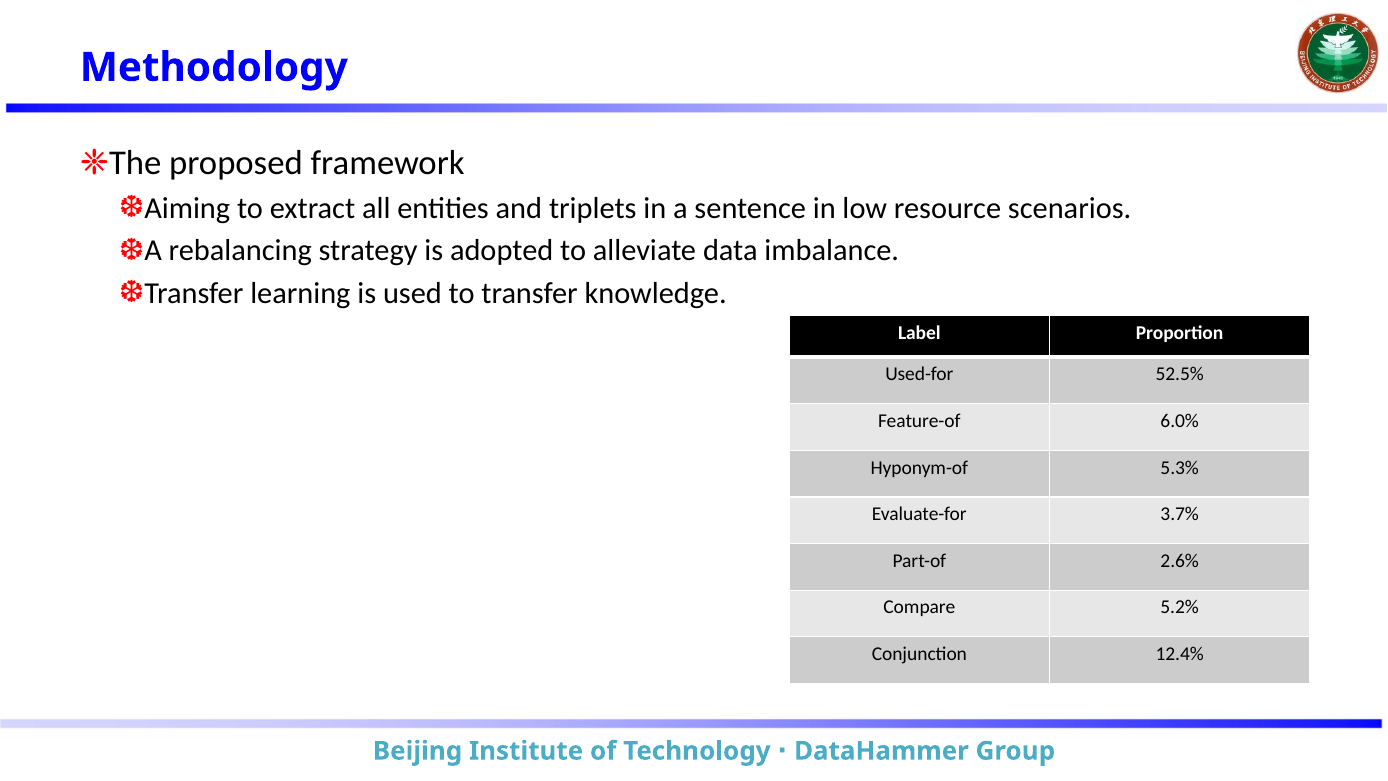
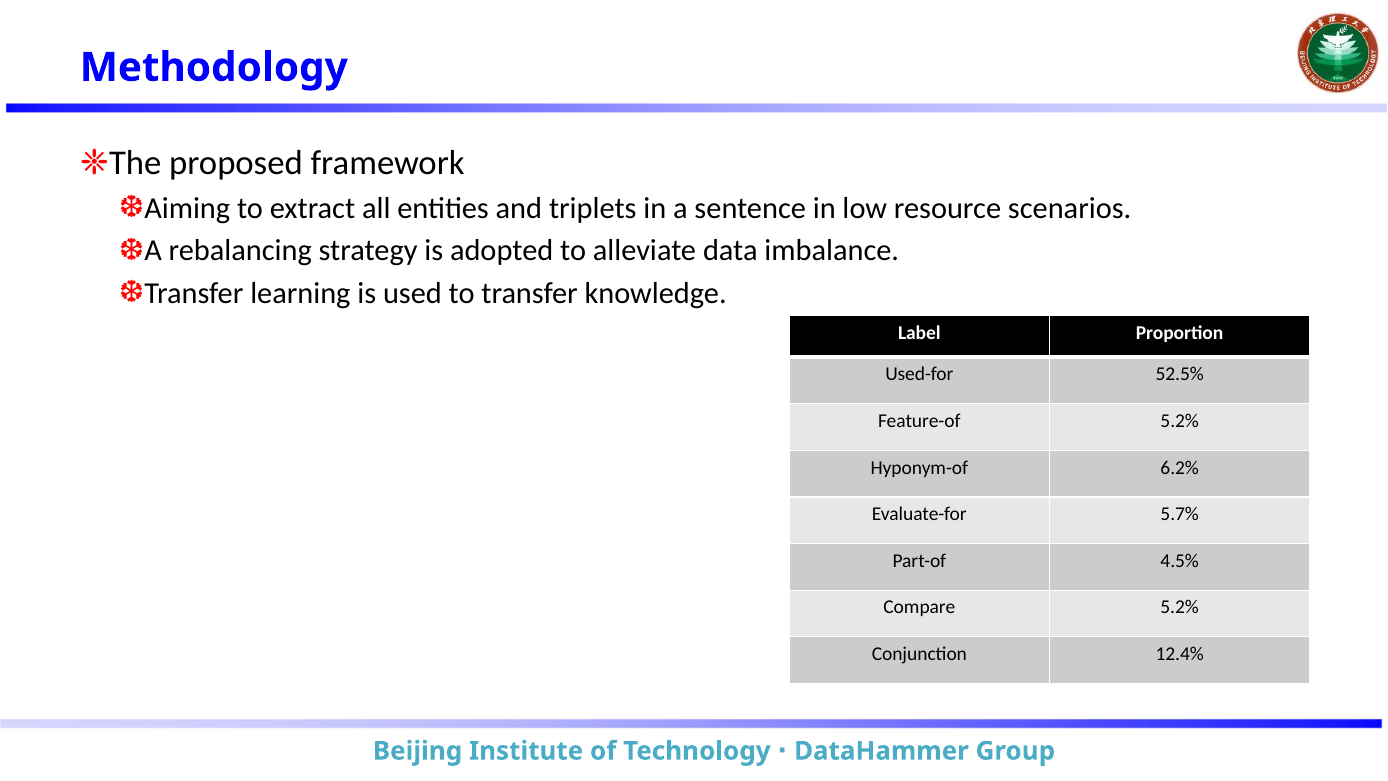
Feature-of 6.0%: 6.0% -> 5.2% (1180, 421)
5.3%: 5.3% -> 6.2% (1180, 467)
3.7%: 3.7% -> 5.7% (1180, 514)
2.6%: 2.6% -> 4.5% (1180, 561)
